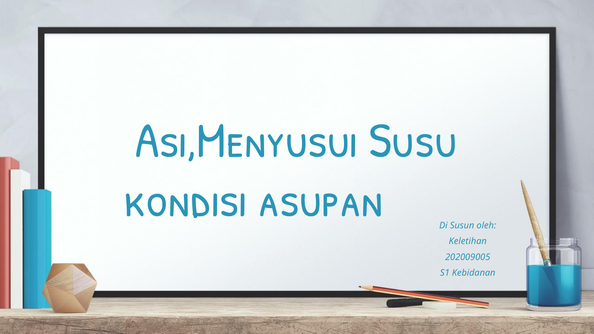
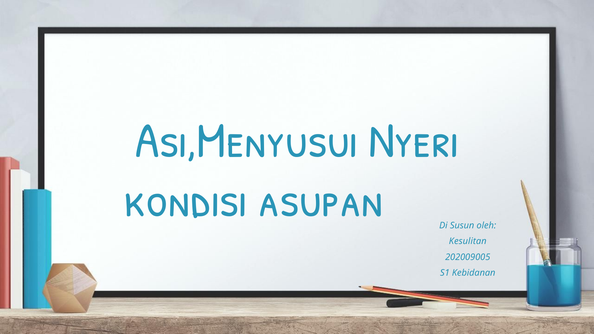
Susu: Susu -> Nyeri (413, 141)
Keletihan: Keletihan -> Kesulitan (468, 241)
